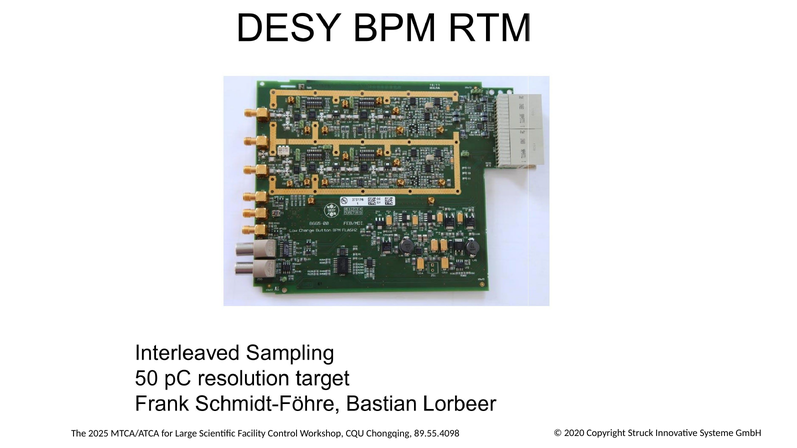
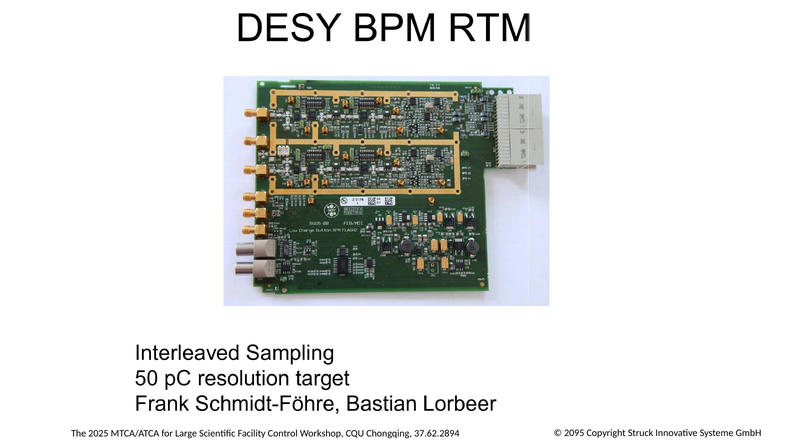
89.55.4098: 89.55.4098 -> 37.62.2894 (437, 434)
2020: 2020 -> 2095 (574, 433)
